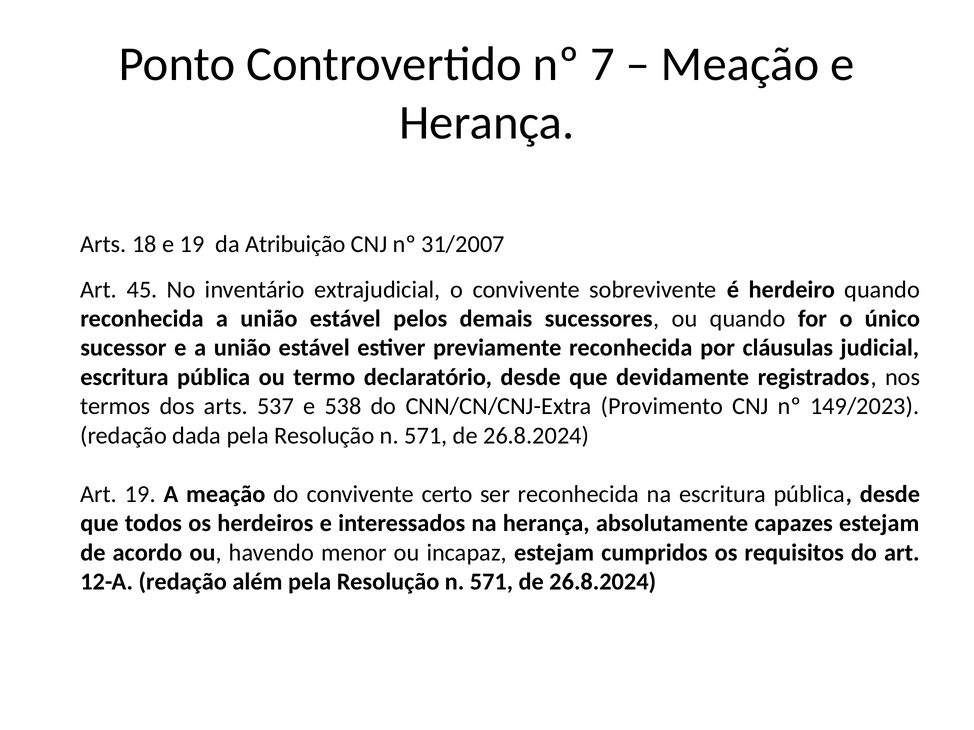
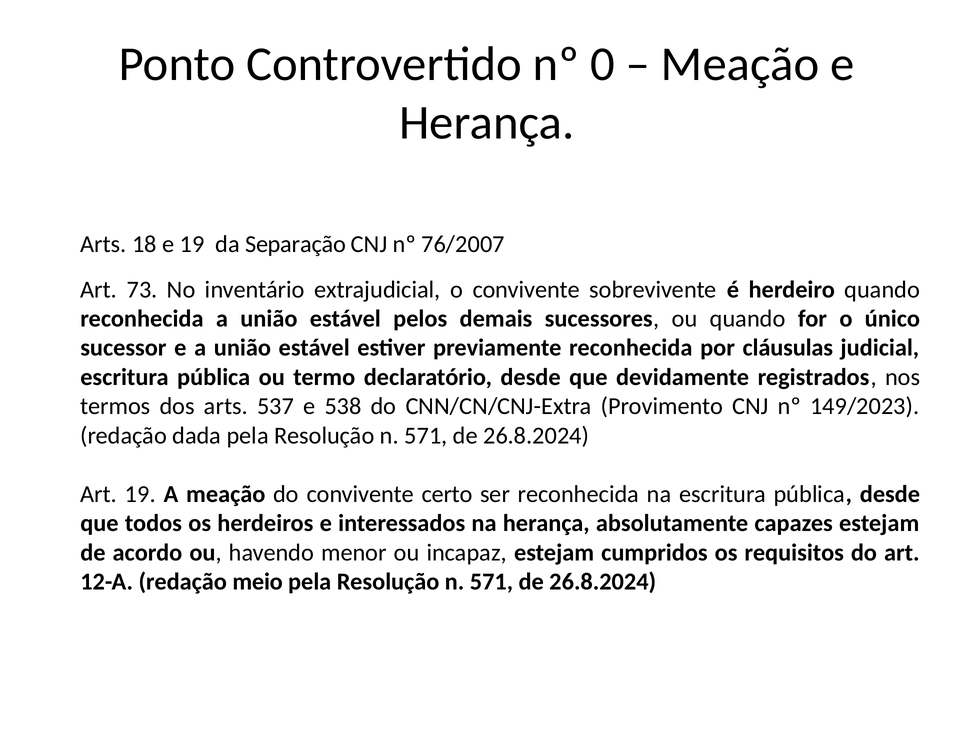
7: 7 -> 0 (602, 64)
Atribuição: Atribuição -> Separação (296, 244)
31/2007: 31/2007 -> 76/2007 (463, 244)
45: 45 -> 73 (142, 290)
além: além -> meio (258, 582)
